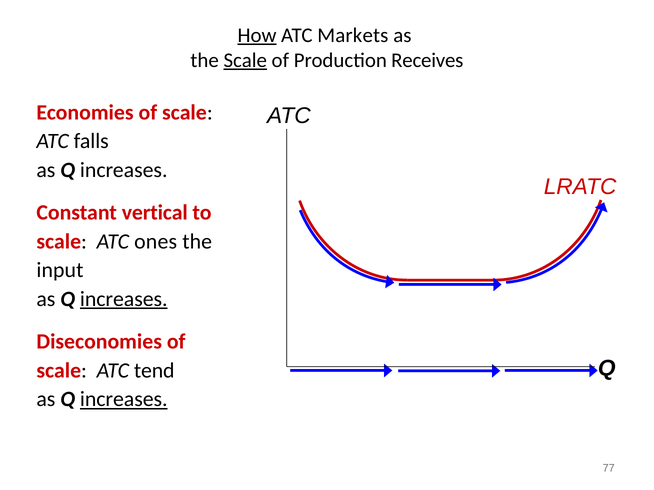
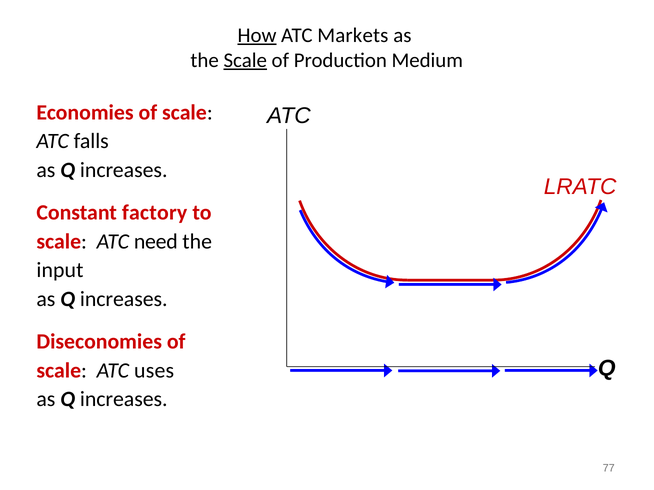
Receives: Receives -> Medium (427, 60)
vertical: vertical -> factory (155, 213)
ones: ones -> need (156, 242)
increases underline: present -> none (124, 299)
tend: tend -> uses (154, 371)
increases underline: present -> none (124, 400)
